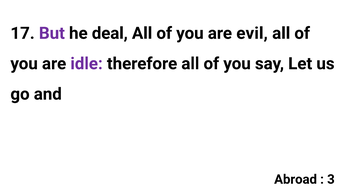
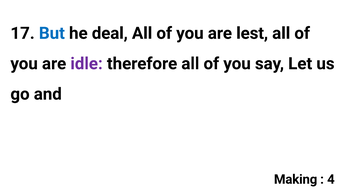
But colour: purple -> blue (52, 33)
evil: evil -> lest (252, 33)
Abroad: Abroad -> Making (296, 179)
3: 3 -> 4 (331, 179)
